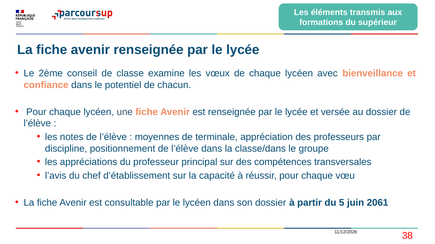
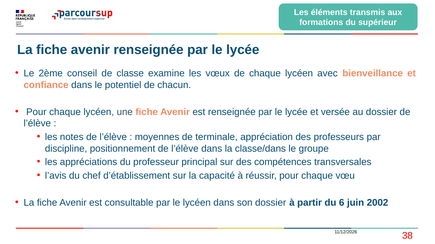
5: 5 -> 6 (342, 203)
2061: 2061 -> 2002 (378, 203)
